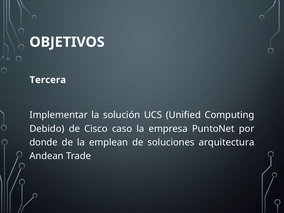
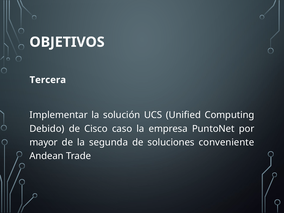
donde: donde -> mayor (44, 142)
emplean: emplean -> segunda (109, 142)
arquitectura: arquitectura -> conveniente (226, 142)
